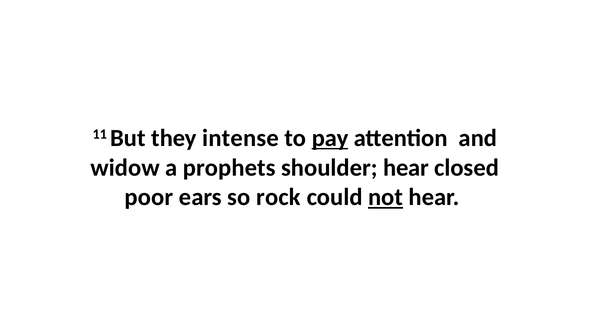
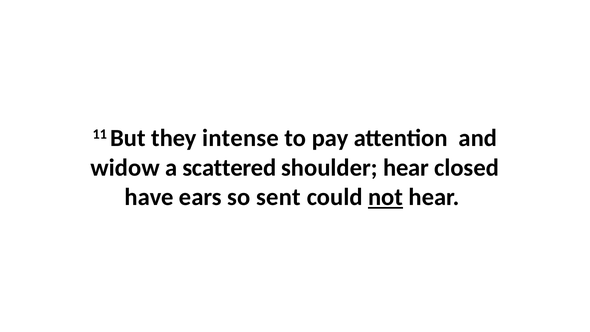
pay underline: present -> none (330, 138)
prophets: prophets -> scattered (229, 168)
poor: poor -> have (149, 197)
rock: rock -> sent (278, 197)
